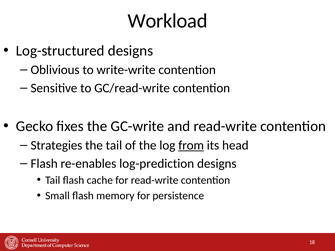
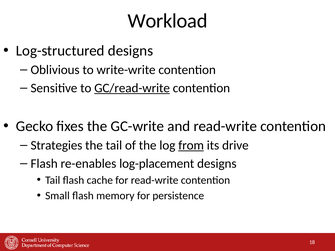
GC/read-write underline: none -> present (132, 88)
head: head -> drive (235, 145)
log-prediction: log-prediction -> log-placement (157, 164)
